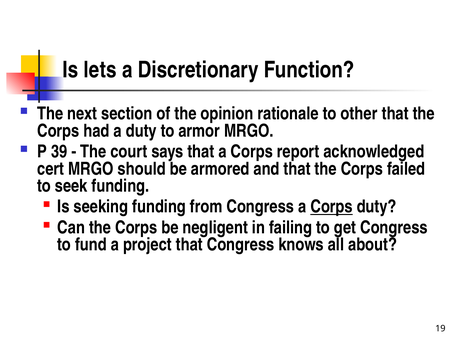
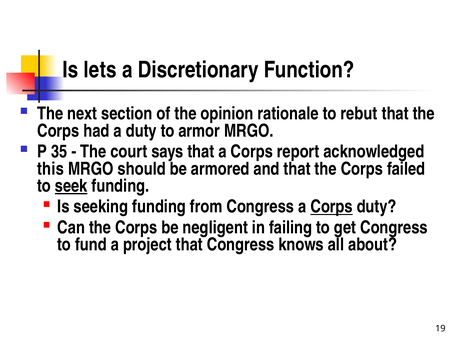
other: other -> rebut (359, 114)
39: 39 -> 35 (59, 152)
cert: cert -> this (51, 169)
seek underline: none -> present (71, 186)
